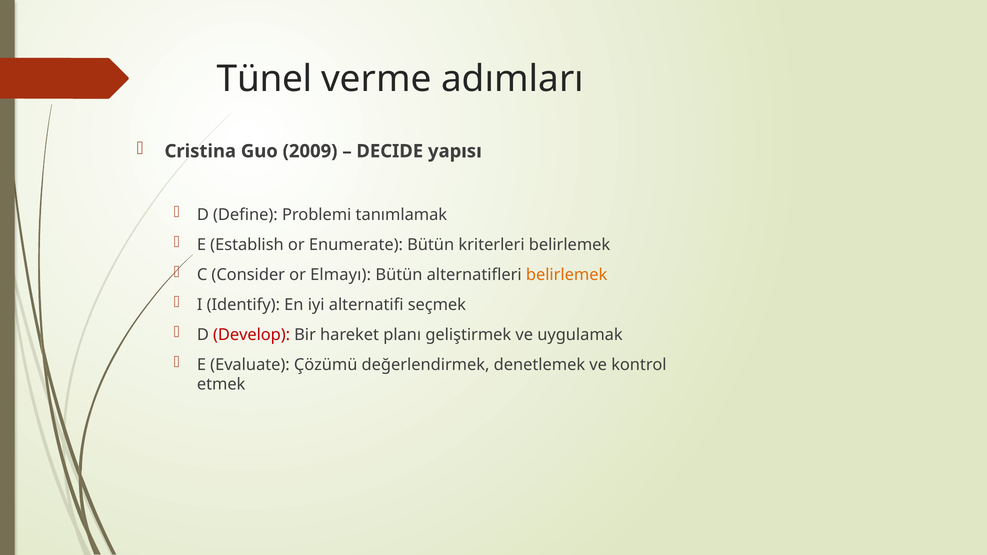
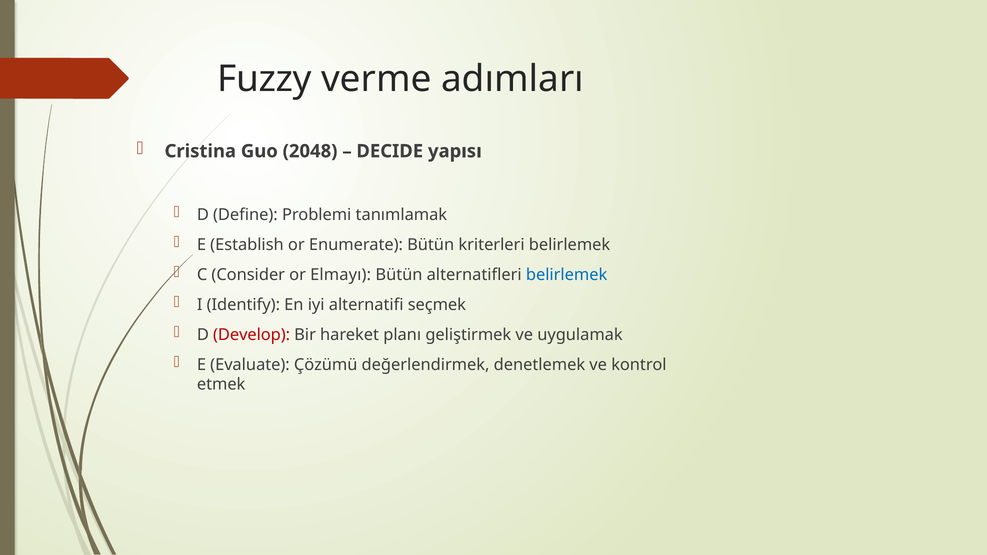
Tünel: Tünel -> Fuzzy (265, 79)
2009: 2009 -> 2048 (310, 151)
belirlemek colour: orange -> blue (567, 275)
